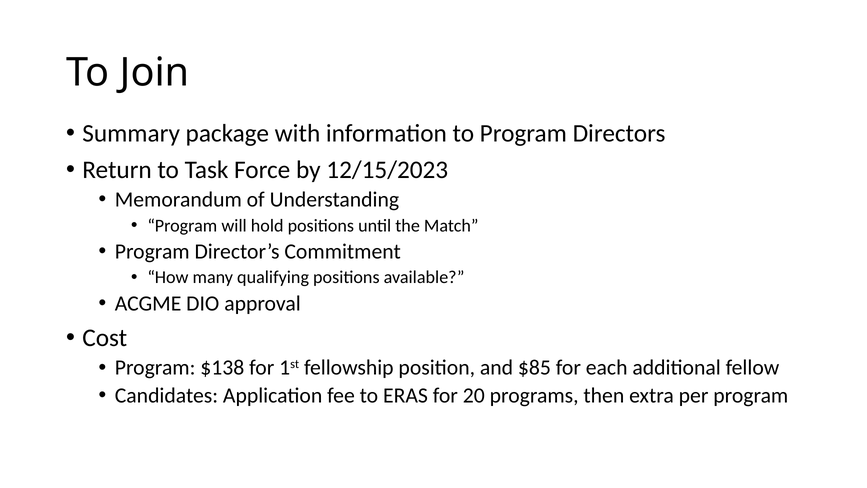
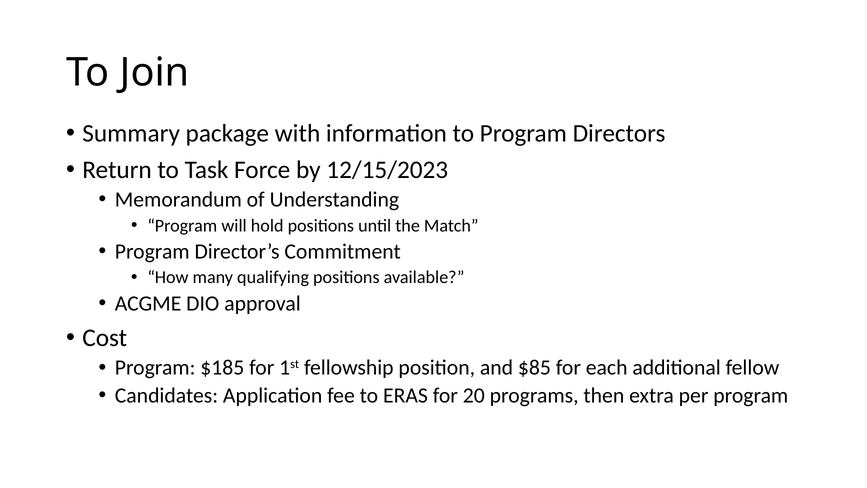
$138: $138 -> $185 (222, 368)
